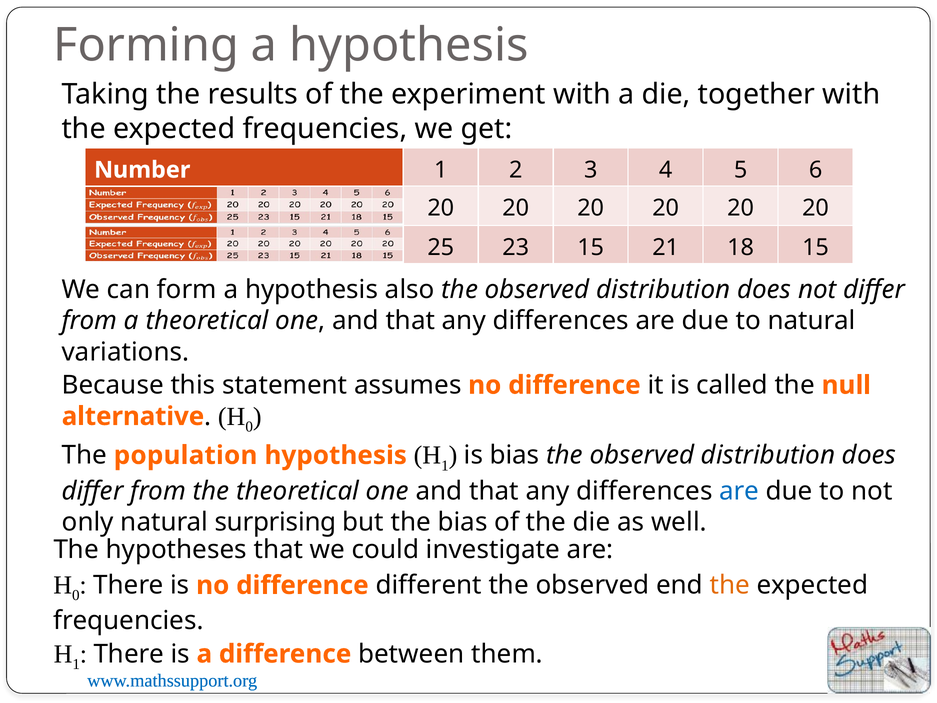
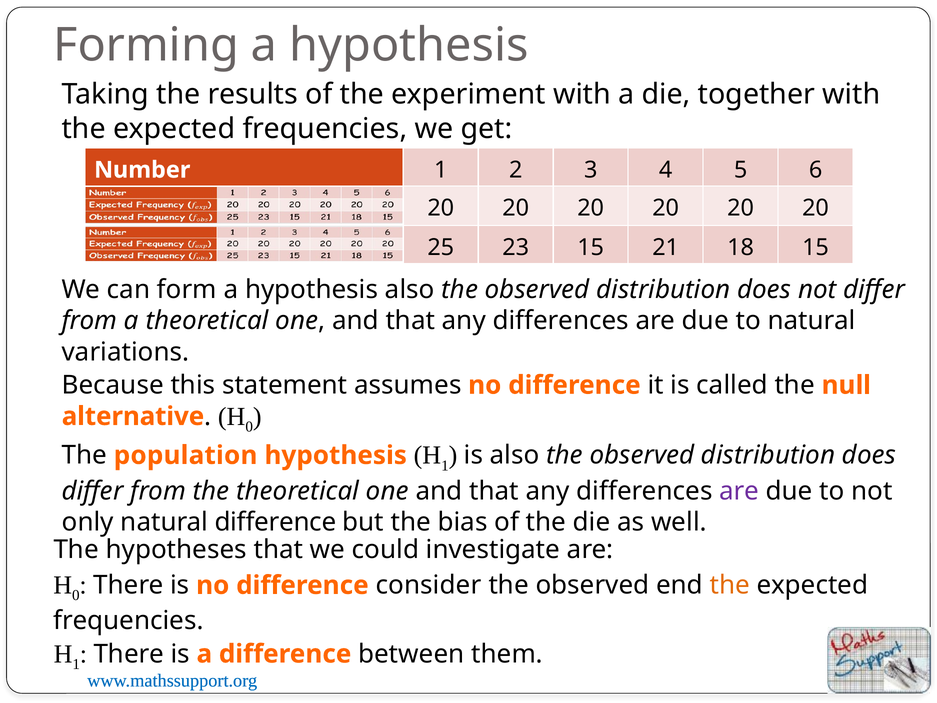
is bias: bias -> also (515, 455)
are colour: blue -> purple (739, 491)
natural surprising: surprising -> difference (275, 522)
different: different -> consider (429, 585)
